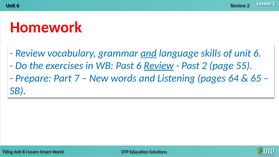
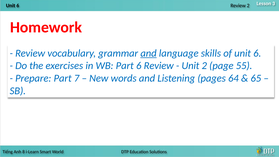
WB Past: Past -> Part (125, 66)
Review underline: present -> none (159, 66)
Past: Past -> Unit (190, 66)
